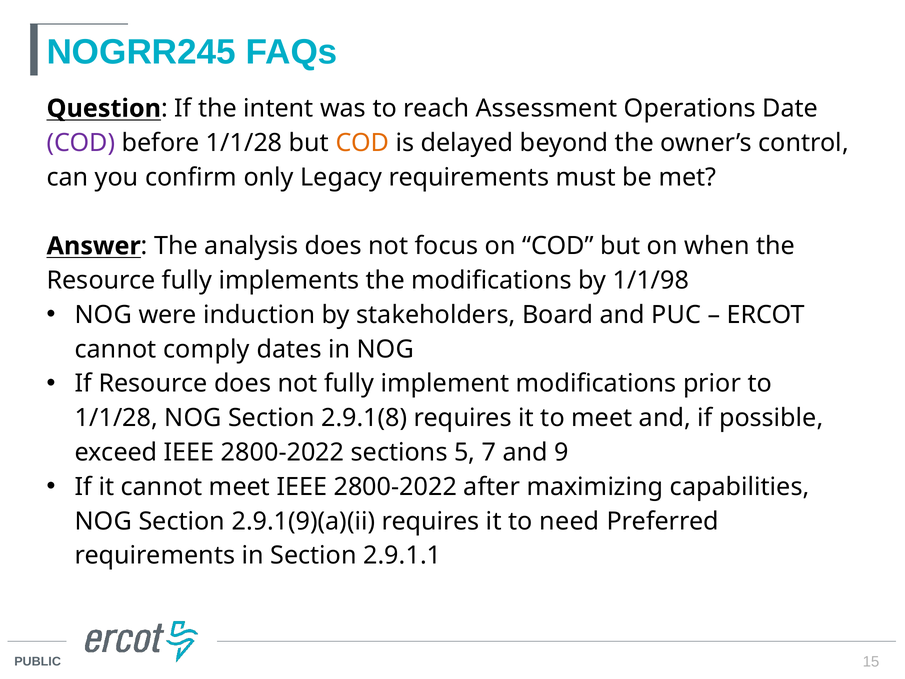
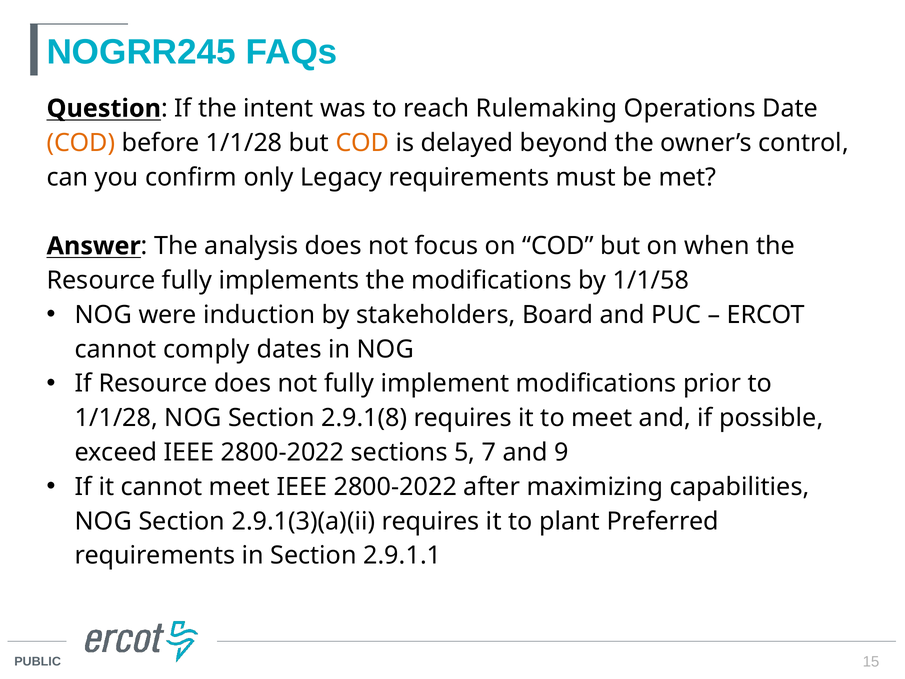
Assessment: Assessment -> Rulemaking (547, 108)
COD colour: purple -> orange (81, 143)
1/1/98: 1/1/98 -> 1/1/58 (651, 280)
2.9.1(9)(a)(ii: 2.9.1(9)(a)(ii -> 2.9.1(3)(a)(ii (303, 521)
need: need -> plant (569, 521)
